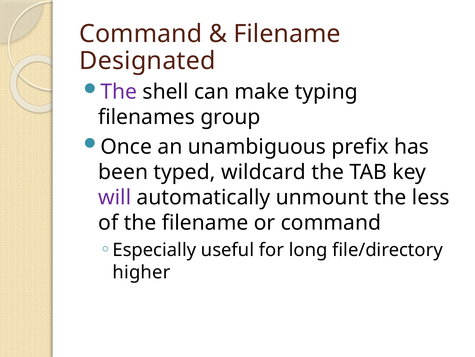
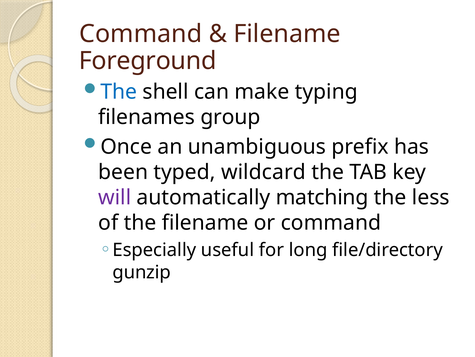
Designated: Designated -> Foreground (148, 61)
The colour: purple -> blue (119, 92)
unmount: unmount -> matching (322, 197)
higher: higher -> gunzip (142, 272)
